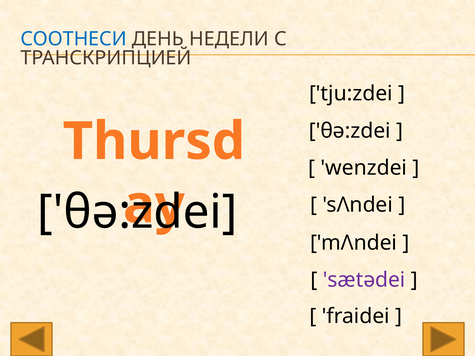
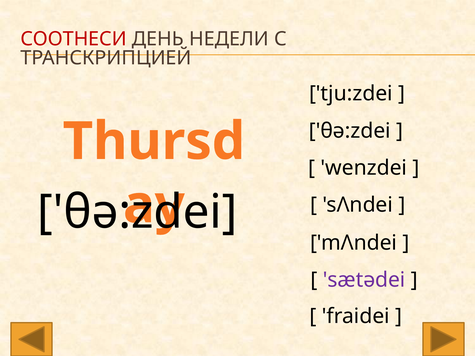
СООТНЕСИ colour: blue -> red (74, 39)
